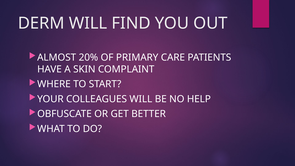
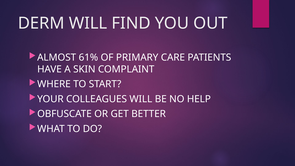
20%: 20% -> 61% (88, 57)
